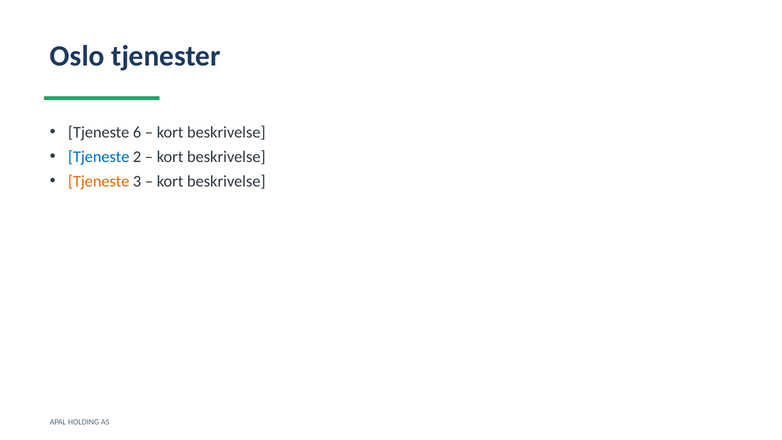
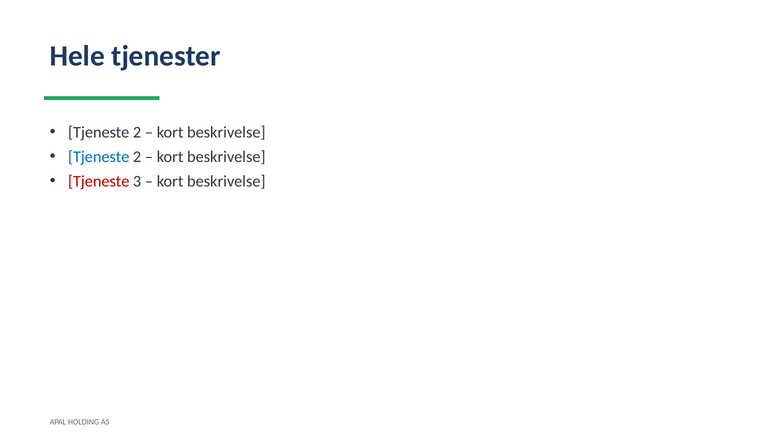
Oslo: Oslo -> Hele (77, 56)
6: 6 -> 2 (137, 132)
Tjeneste colour: orange -> red (99, 181)
